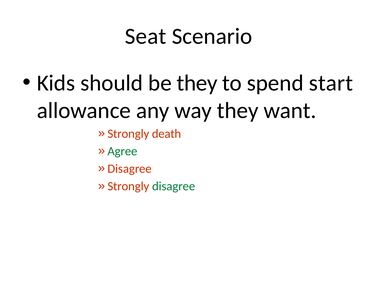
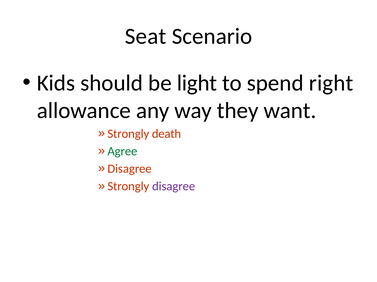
be they: they -> light (197, 83)
start: start -> right (331, 83)
disagree colour: green -> purple (174, 187)
